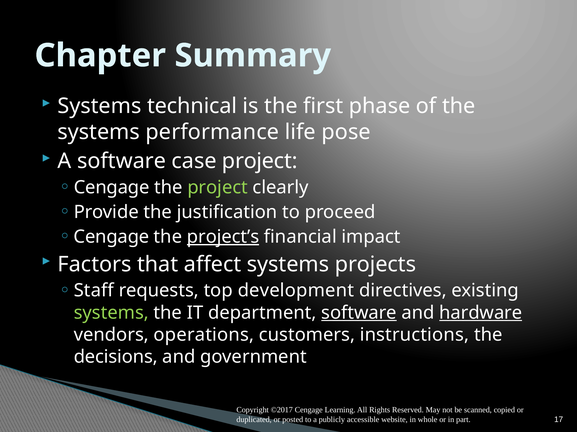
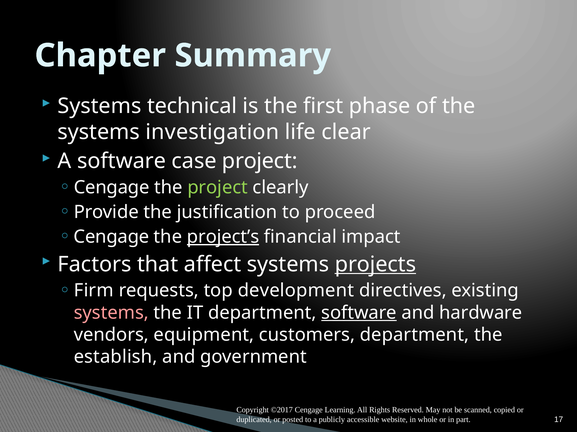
performance: performance -> investigation (212, 132)
pose: pose -> clear (346, 132)
projects underline: none -> present (375, 265)
Staff: Staff -> Firm (94, 291)
systems colour: light green -> pink (111, 313)
hardware underline: present -> none (481, 313)
operations: operations -> equipment (204, 335)
customers instructions: instructions -> department (414, 335)
decisions: decisions -> establish (116, 357)
